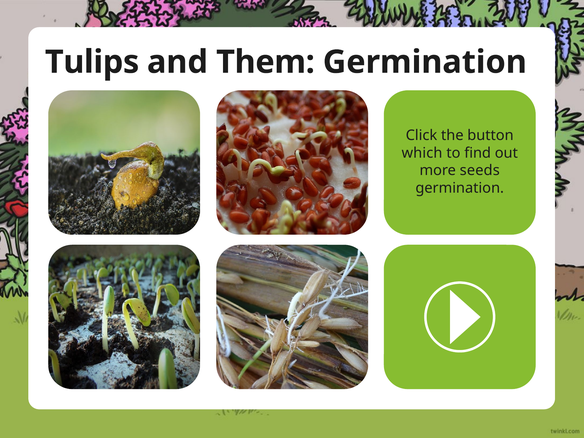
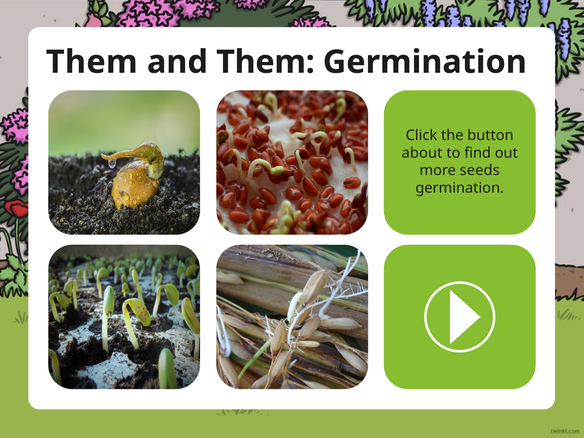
Tulips: Tulips -> Them (92, 62)
which: which -> about (422, 153)
